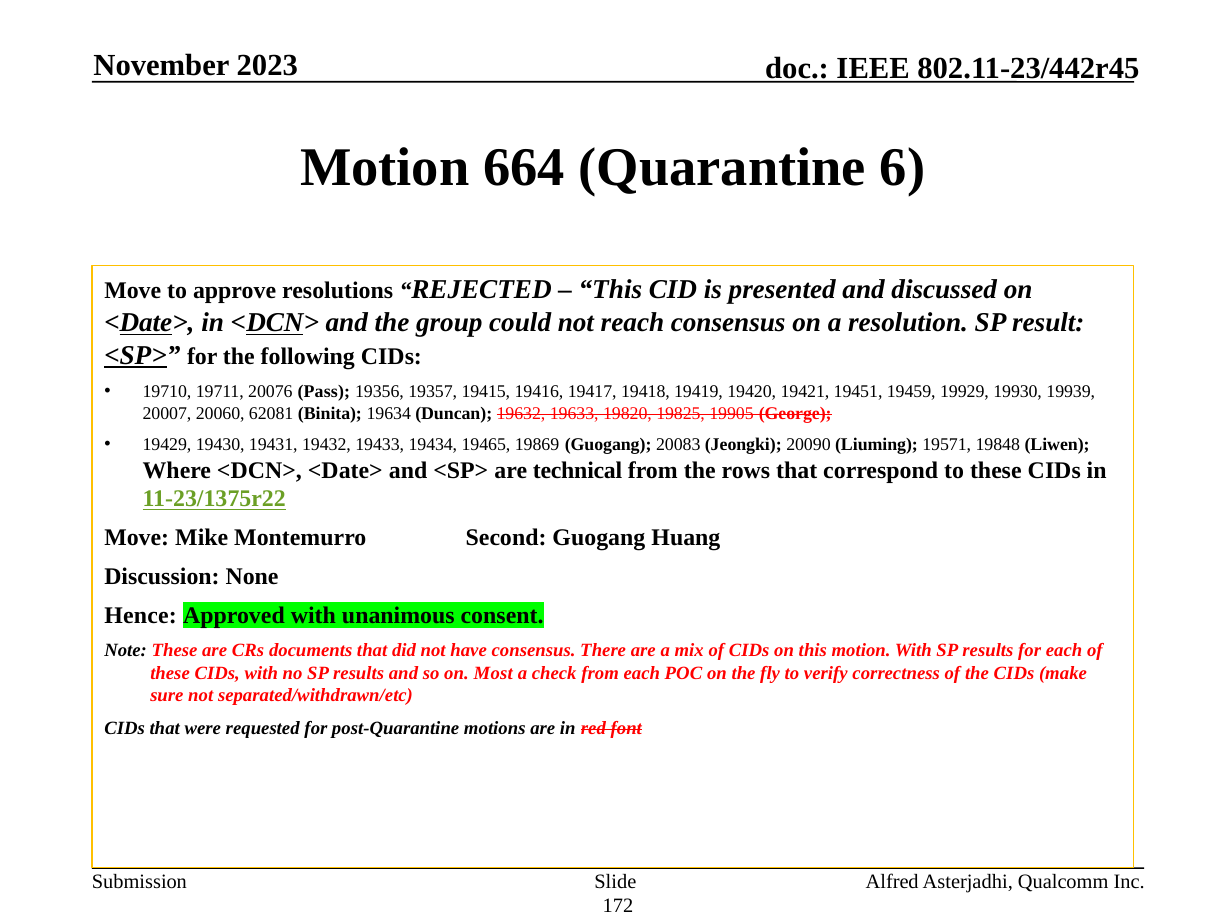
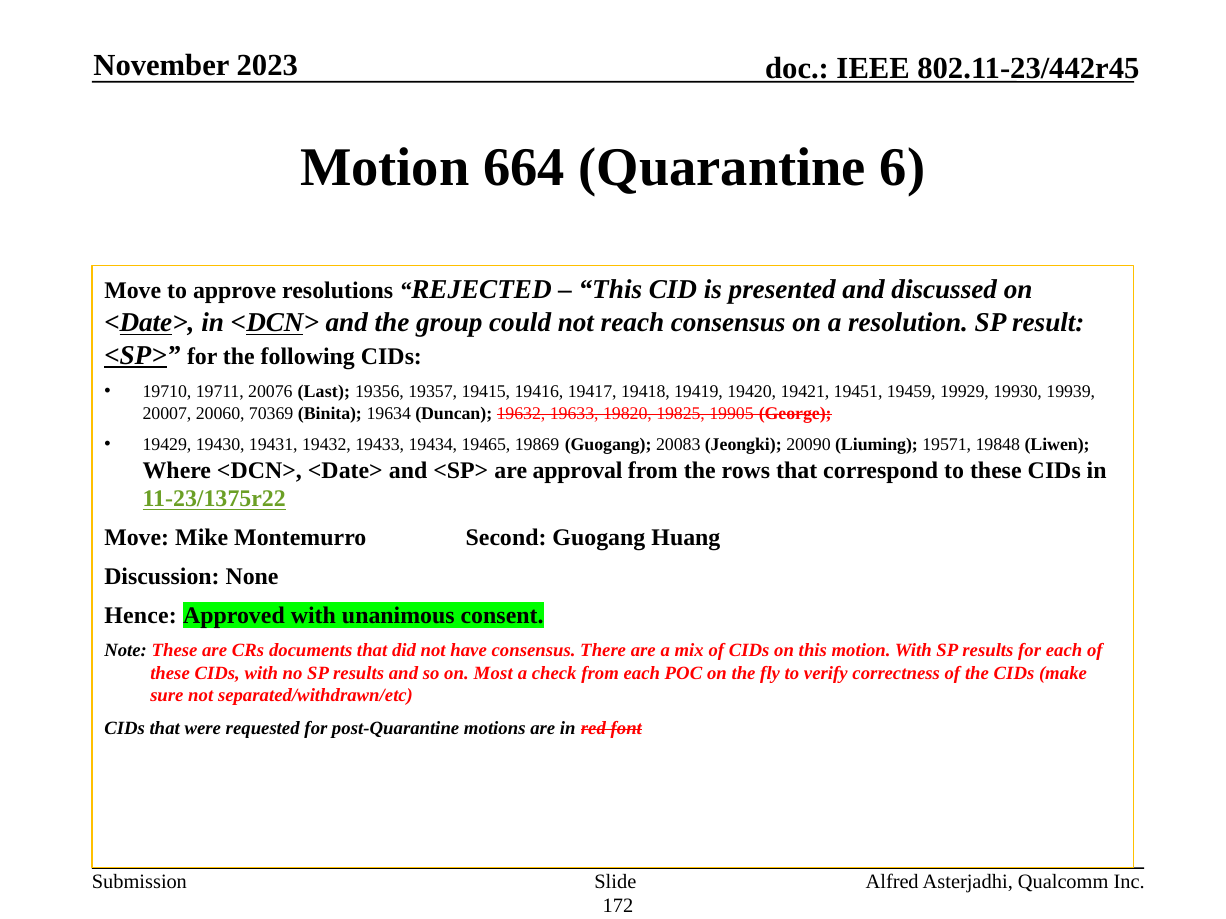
Pass: Pass -> Last (324, 392)
62081: 62081 -> 70369 (271, 413)
technical: technical -> approval (578, 471)
